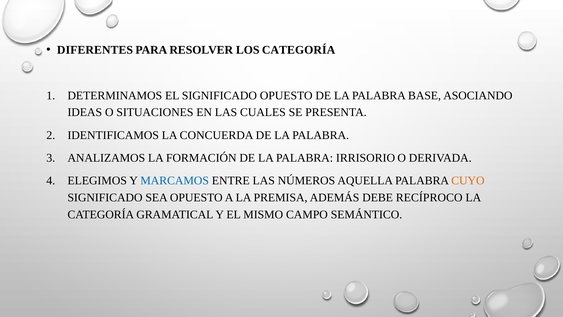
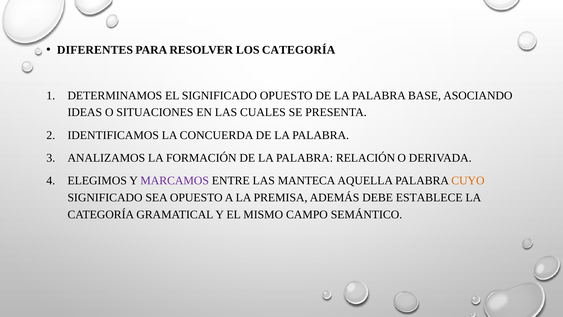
IRRISORIO: IRRISORIO -> RELACIÓN (366, 158)
MARCAMOS colour: blue -> purple (175, 181)
NÚMEROS: NÚMEROS -> MANTECA (307, 181)
RECÍPROCO: RECÍPROCO -> ESTABLECE (429, 197)
